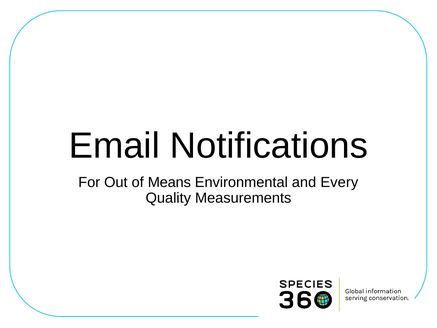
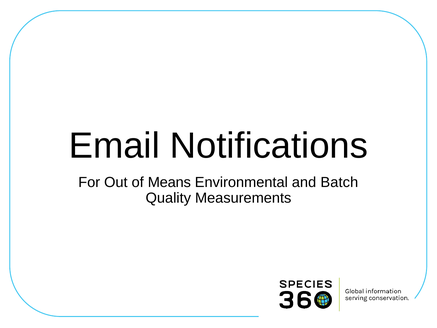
Every: Every -> Batch (339, 182)
